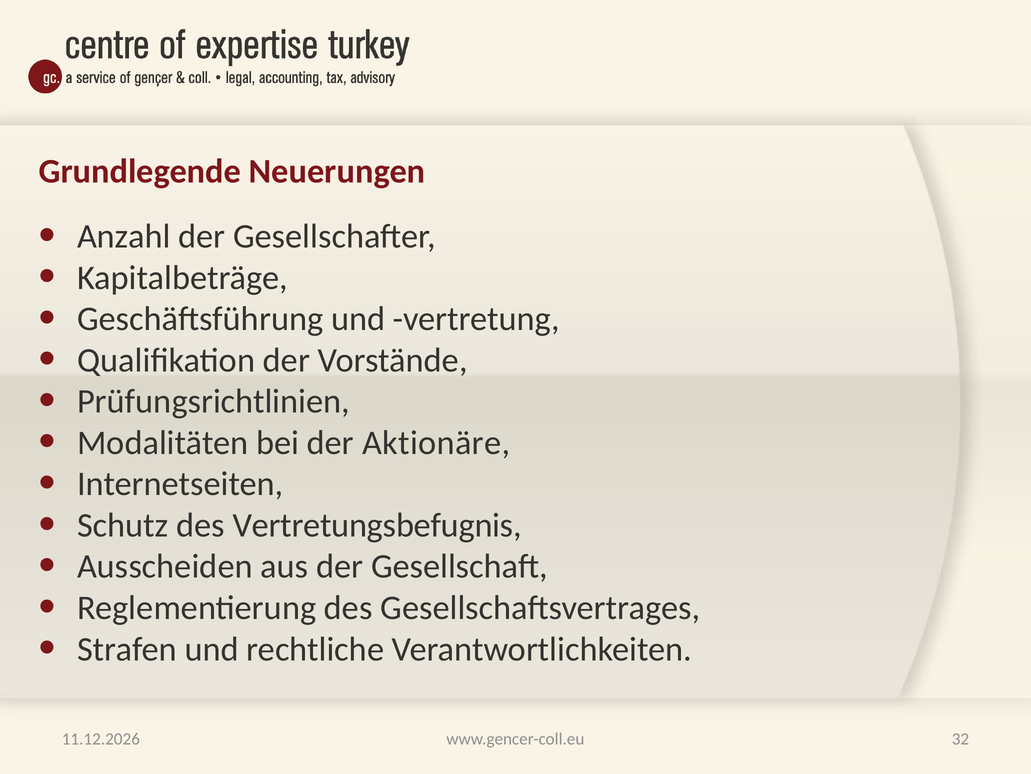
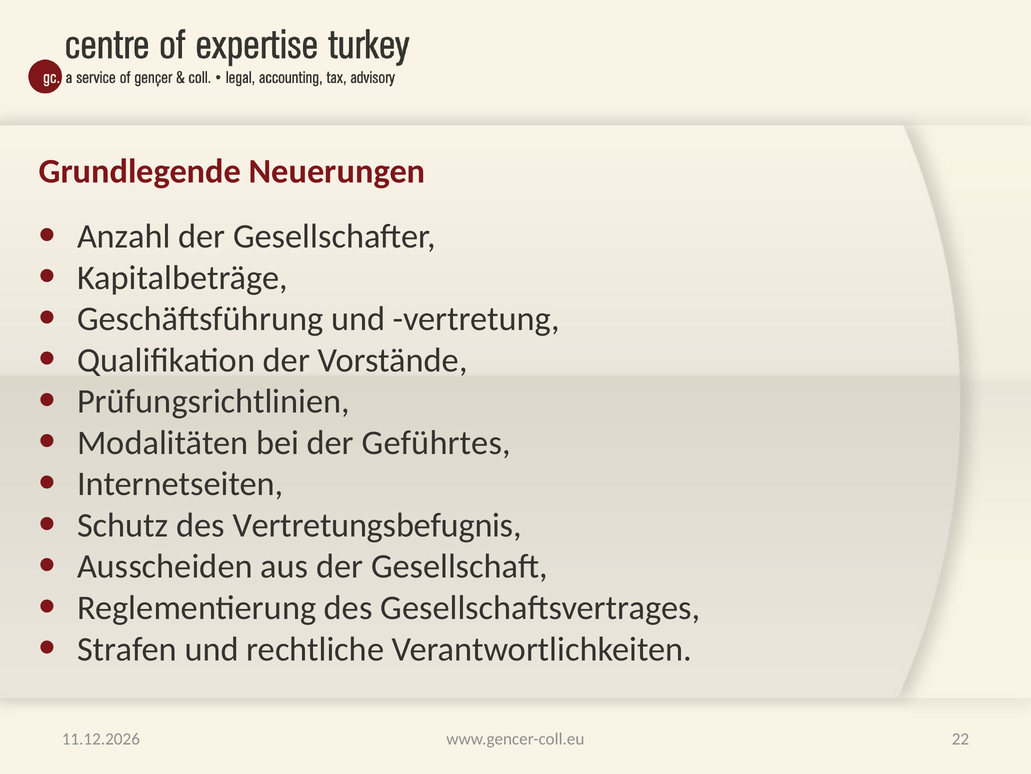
Aktionäre: Aktionäre -> Geführtes (436, 442)
32: 32 -> 22 (960, 738)
